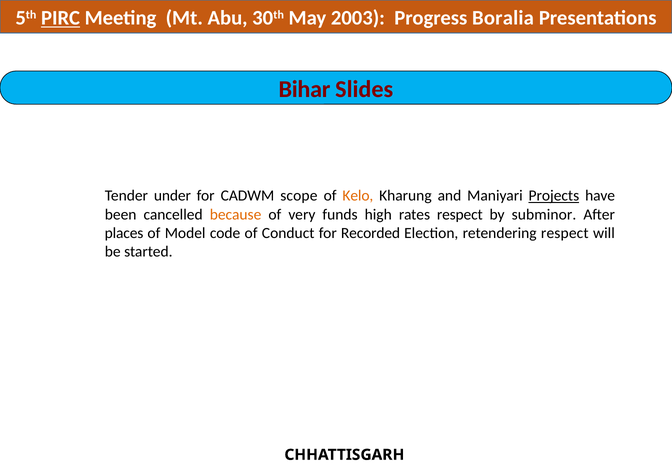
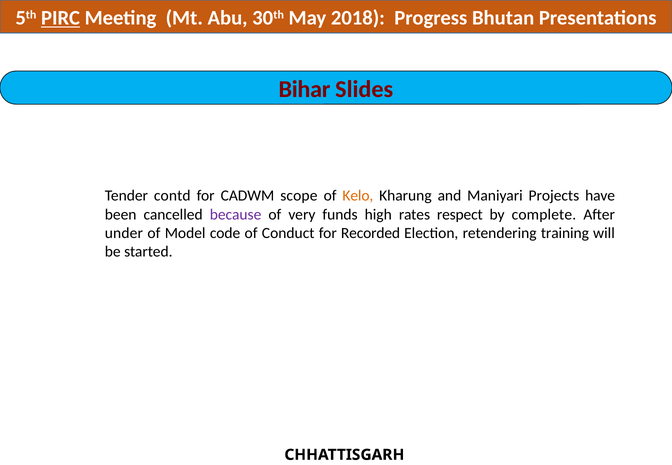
2003: 2003 -> 2018 (358, 18)
Boralia: Boralia -> Bhutan (503, 18)
under: under -> contd (172, 196)
Projects underline: present -> none (554, 196)
because colour: orange -> purple (236, 215)
subminor: subminor -> complete (544, 215)
places: places -> under (124, 233)
retendering respect: respect -> training (565, 233)
